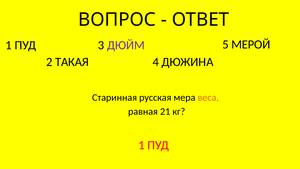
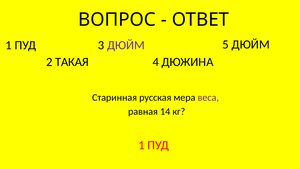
5 МЕРОЙ: МЕРОЙ -> ДЮЙМ (251, 44)
веса colour: orange -> purple (208, 97)
21: 21 -> 14 (165, 111)
